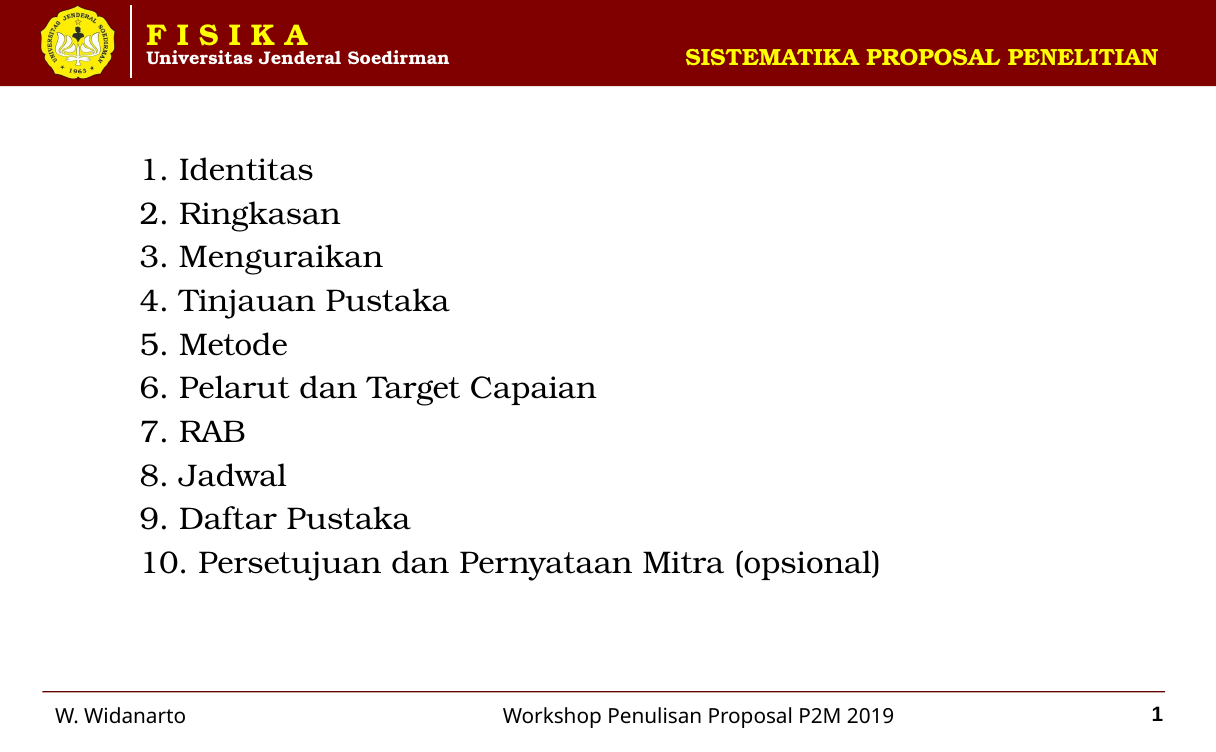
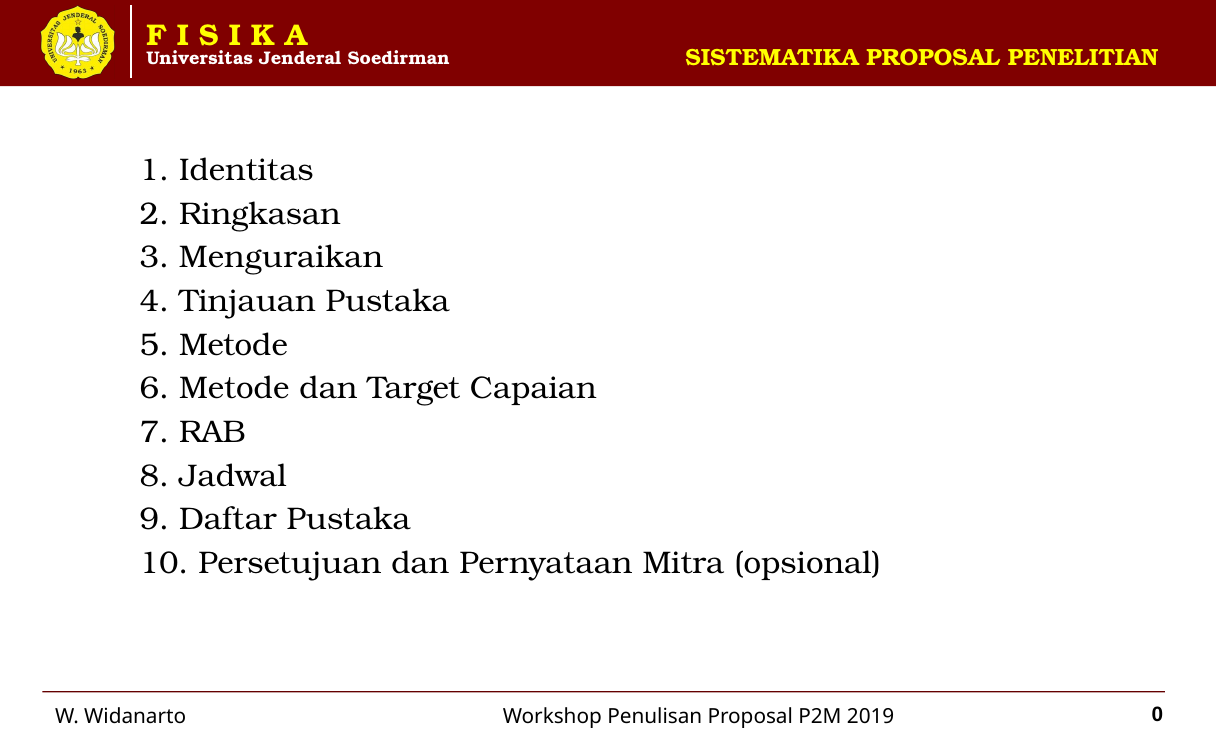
6 Pelarut: Pelarut -> Metode (234, 389)
1: 1 -> 0 (1157, 715)
